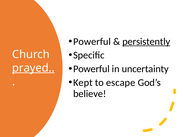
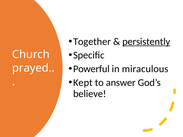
Powerful: Powerful -> Together (92, 42)
uncertainty: uncertainty -> miraculous (145, 69)
prayed underline: present -> none (33, 68)
escape: escape -> answer (121, 83)
